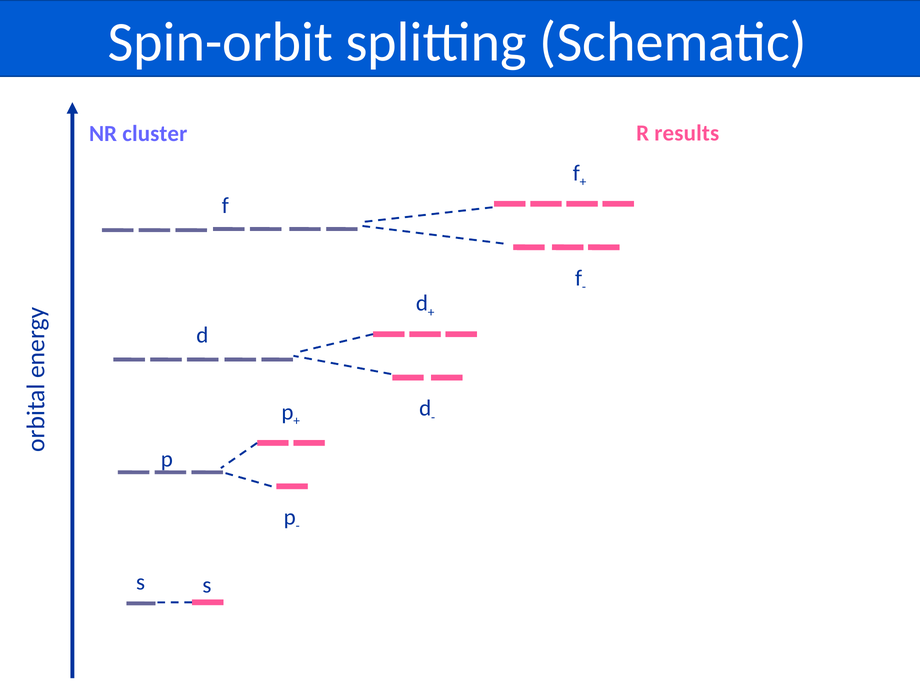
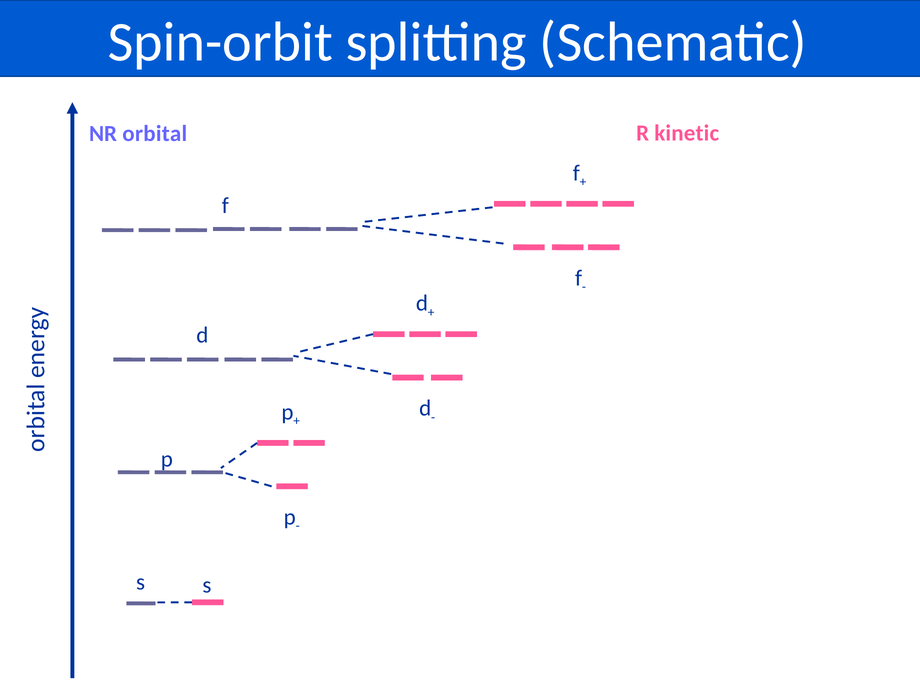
results: results -> kinetic (687, 133)
cluster: cluster -> orbital (155, 134)
